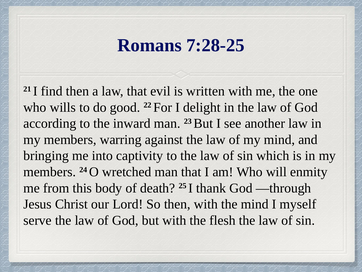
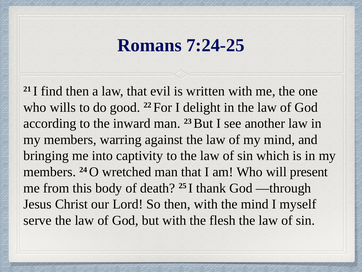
7:28-25: 7:28-25 -> 7:24-25 (215, 45)
enmity: enmity -> present (309, 172)
